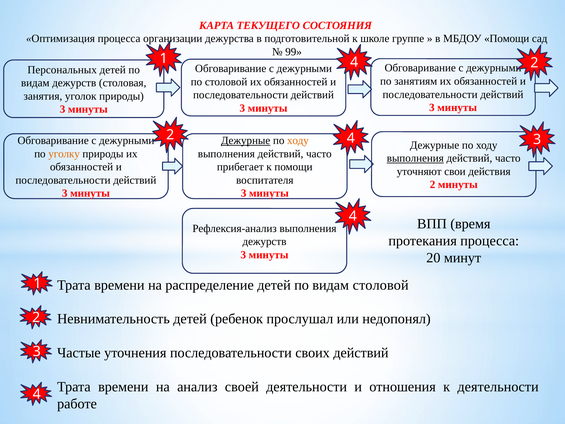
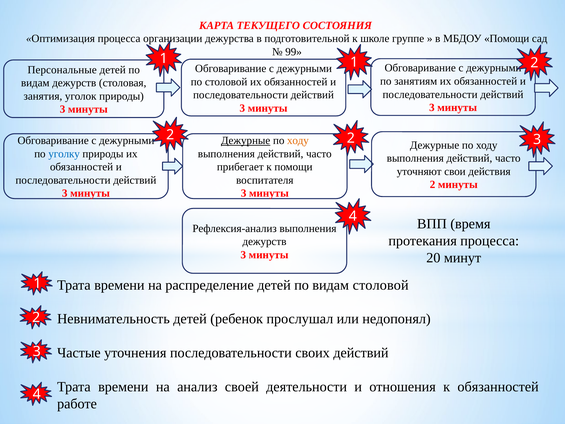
1 4: 4 -> 1 (354, 62)
Персональных: Персональных -> Персональные (62, 70)
2 4: 4 -> 2 (351, 138)
уголку colour: orange -> blue (64, 154)
выполнения underline: present -> none (415, 158)
к деятельности: деятельности -> обязанностей (498, 387)
